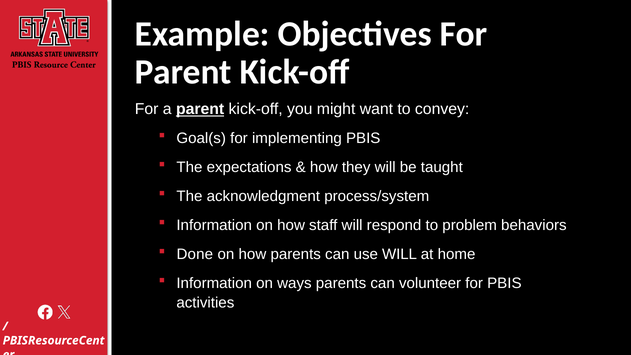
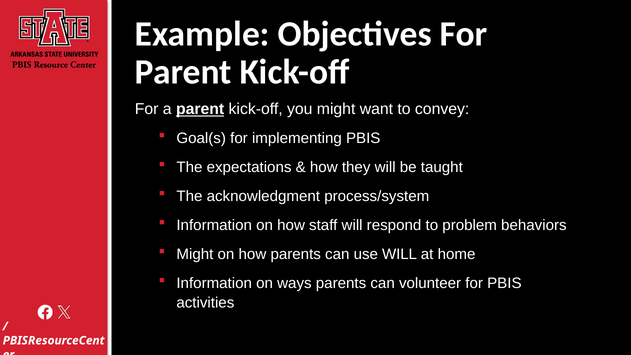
Done: Done -> Might (195, 254)
